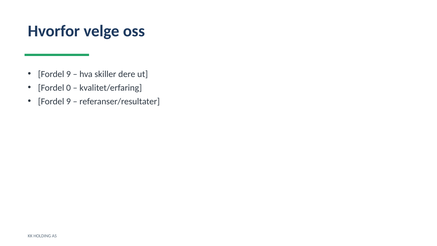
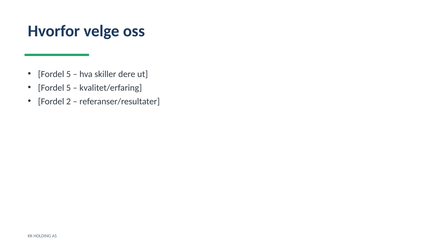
9: 9 -> 5 (69, 74)
0: 0 -> 5 (69, 88)
9: 9 -> 2 (69, 101)
